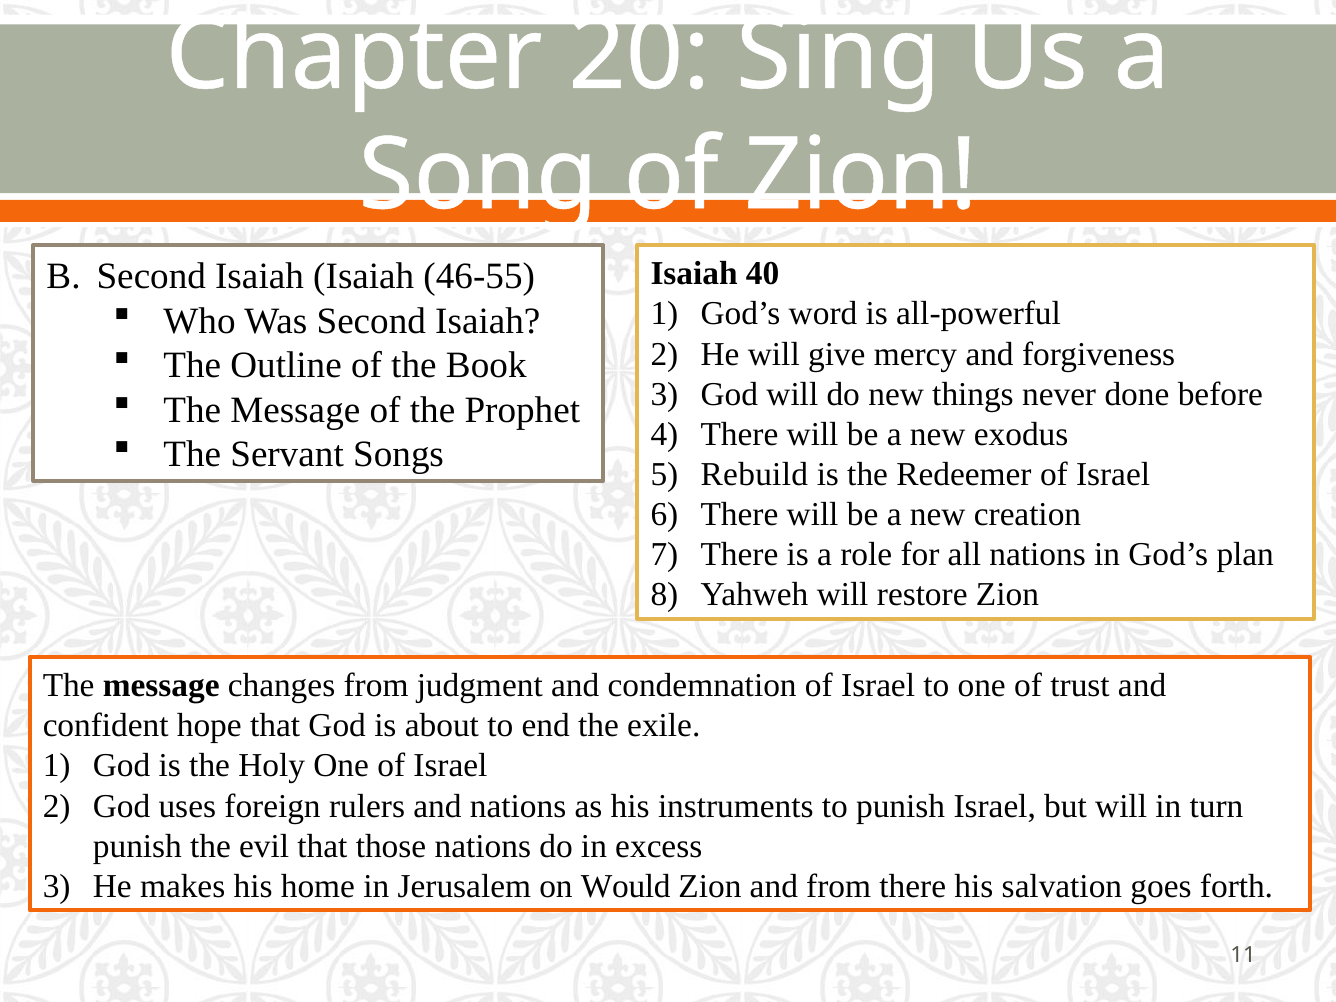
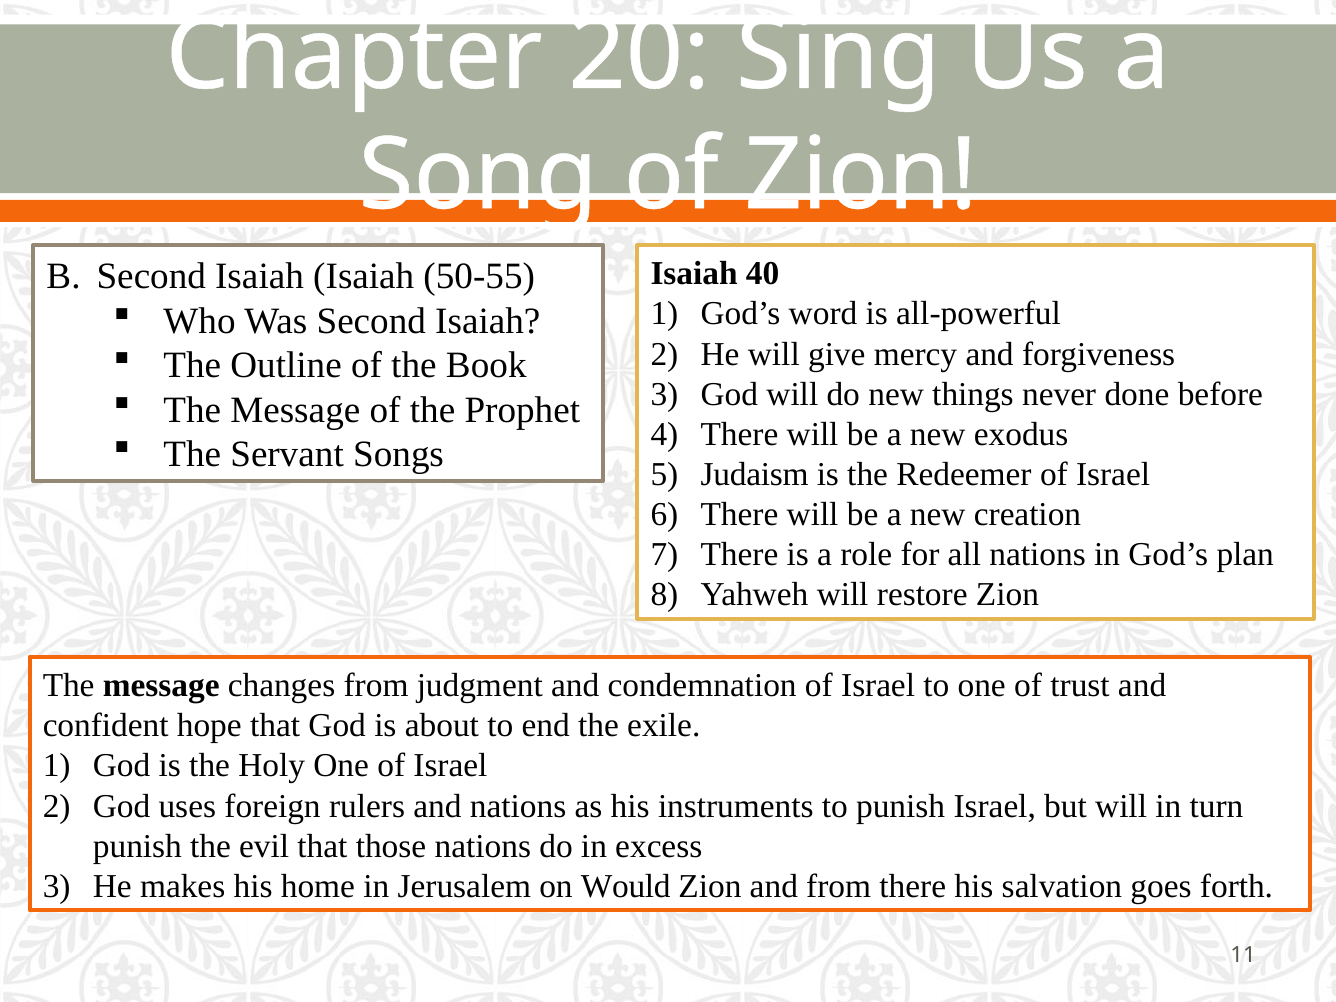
46-55: 46-55 -> 50-55 (479, 276)
Rebuild: Rebuild -> Judaism (755, 474)
